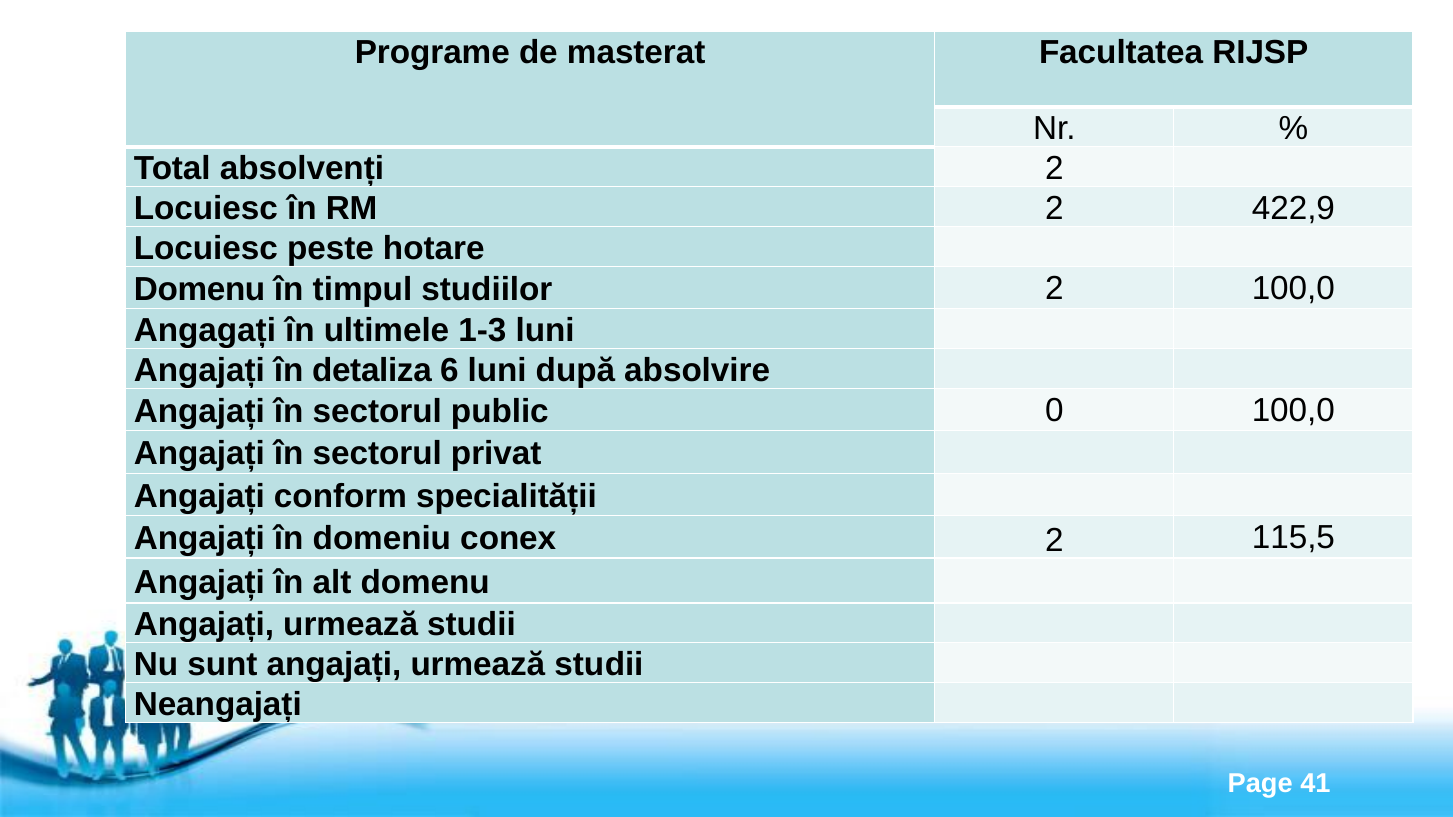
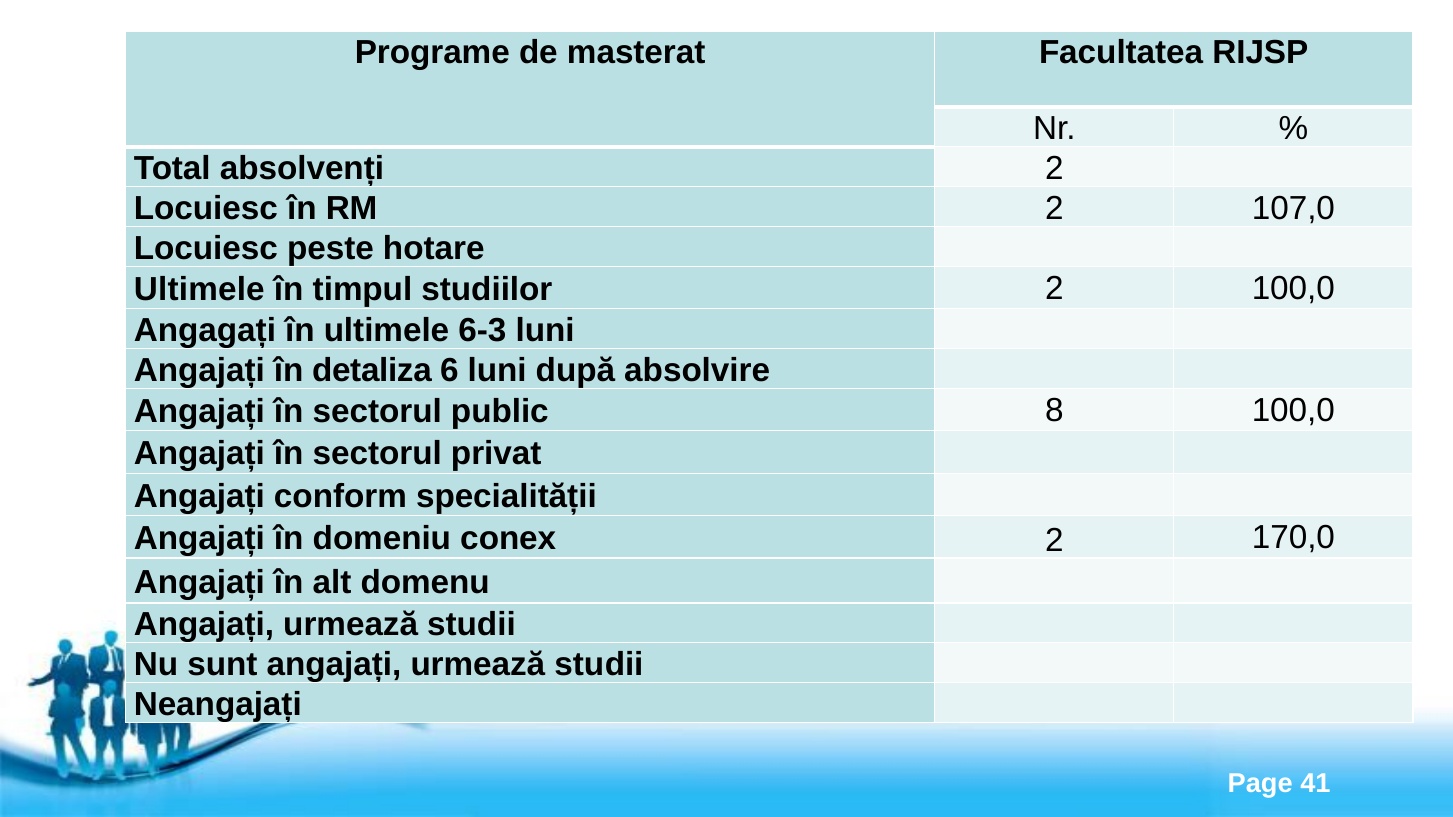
422,9: 422,9 -> 107,0 (1293, 209)
Domenu: Domenu -> Ultimele (199, 289)
1-3: 1-3 -> 6-3 (482, 331)
0: 0 -> 8 (1054, 411)
115,5: 115,5 -> 170,0 (1293, 538)
